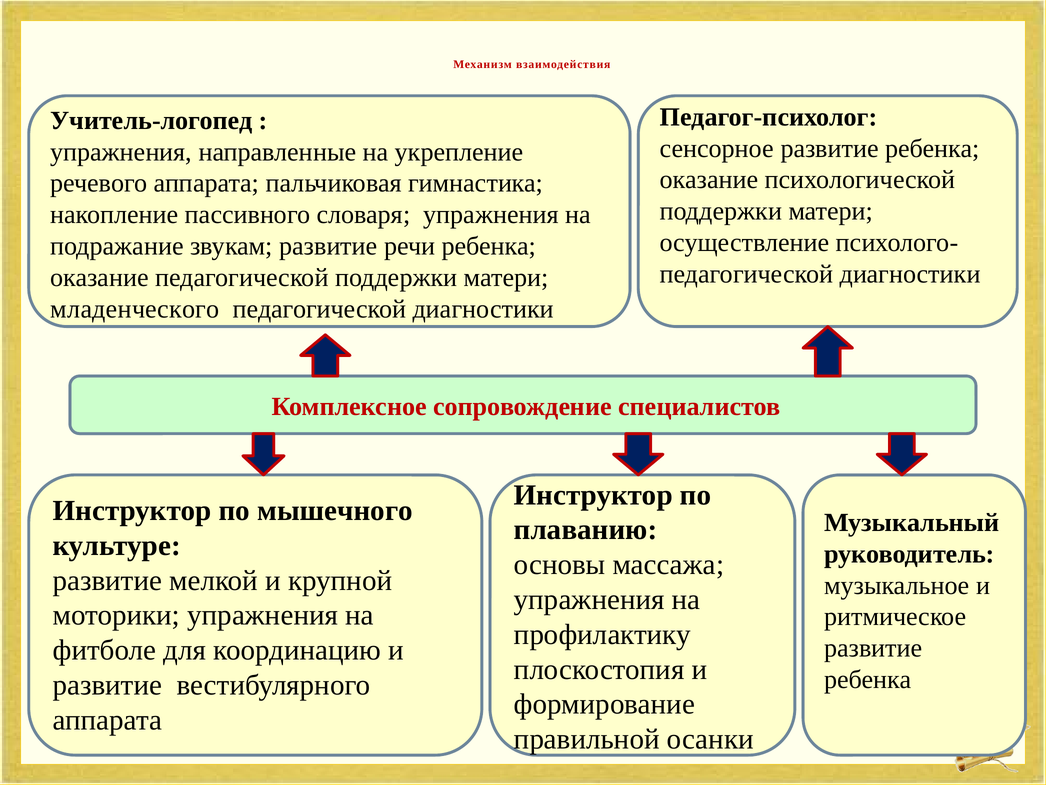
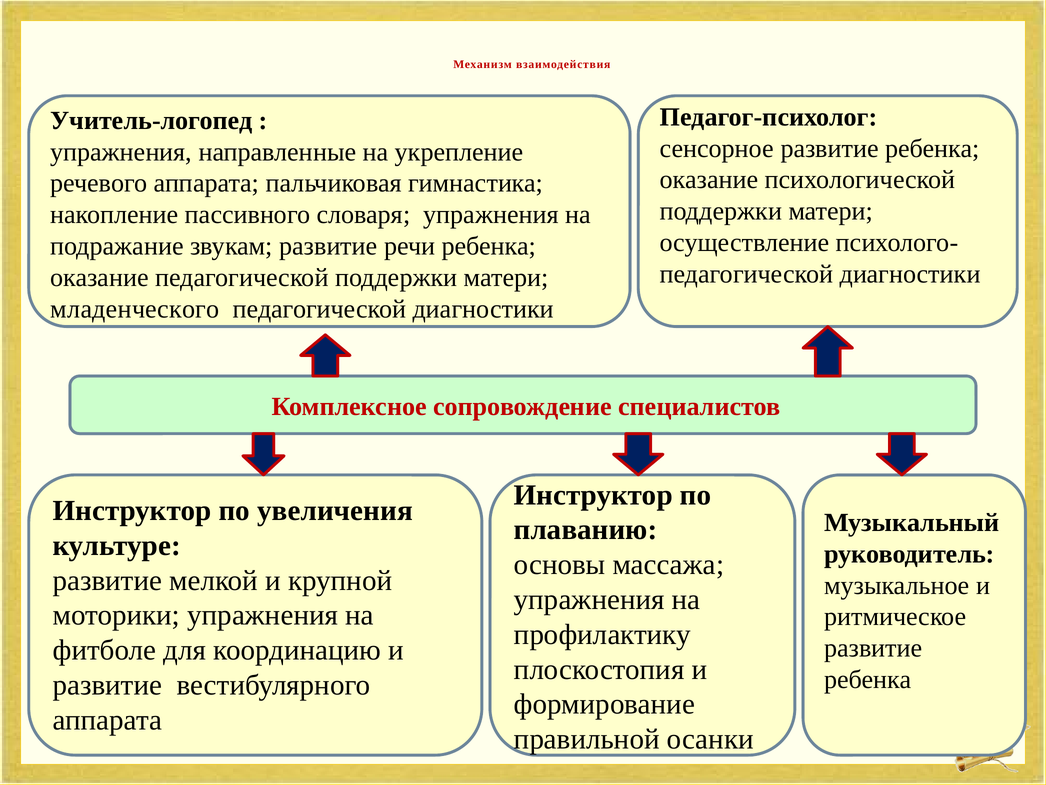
мышечного: мышечного -> увеличения (335, 510)
